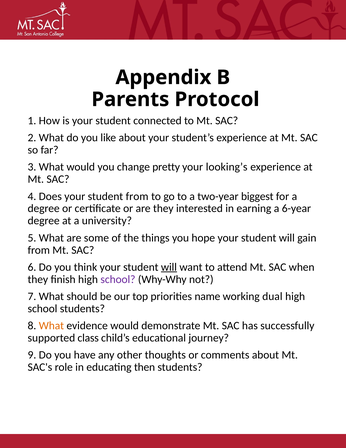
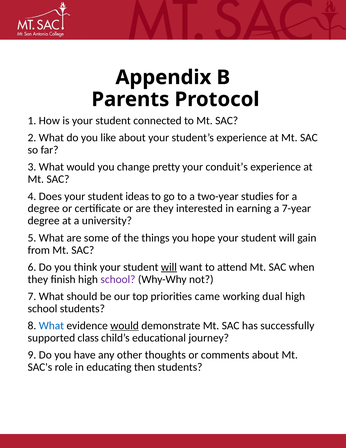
looking’s: looking’s -> conduit’s (227, 167)
student from: from -> ideas (137, 196)
biggest: biggest -> studies (257, 196)
6-year: 6-year -> 7-year (296, 208)
name: name -> came (207, 296)
What colour: orange -> blue (51, 325)
would underline: none -> present (125, 325)
